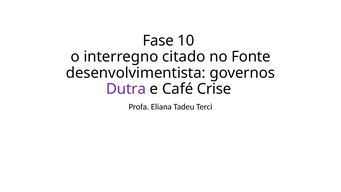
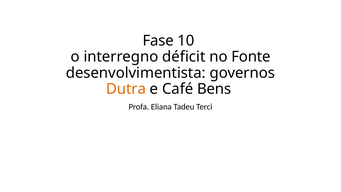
citado: citado -> déficit (184, 57)
Dutra colour: purple -> orange (126, 89)
Crise: Crise -> Bens (214, 89)
